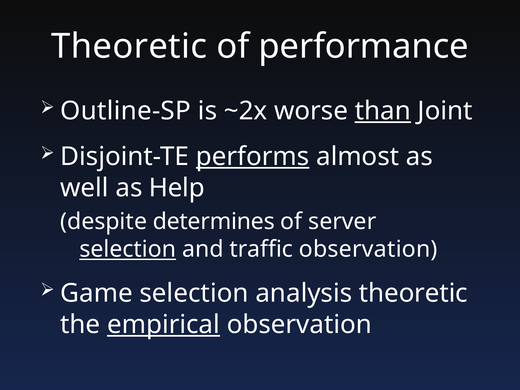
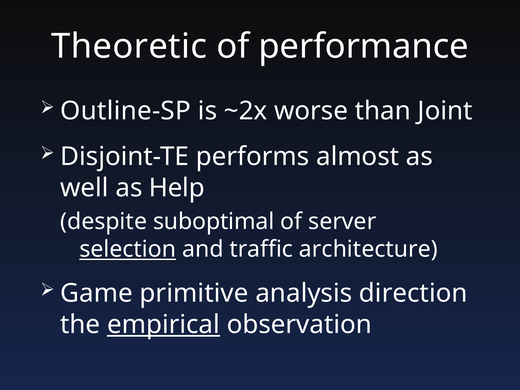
than underline: present -> none (383, 111)
performs underline: present -> none (253, 157)
determines: determines -> suboptimal (214, 222)
traffic observation: observation -> architecture (368, 249)
Game selection: selection -> primitive (194, 293)
analysis theoretic: theoretic -> direction (413, 293)
